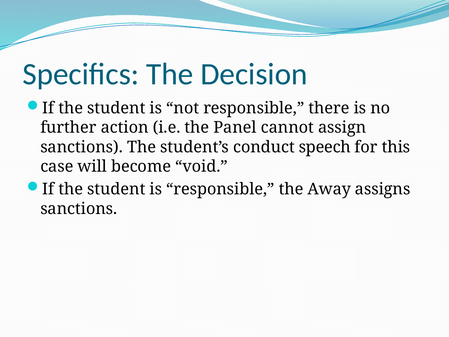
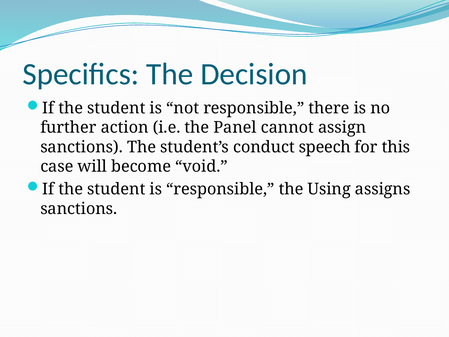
Away: Away -> Using (329, 189)
